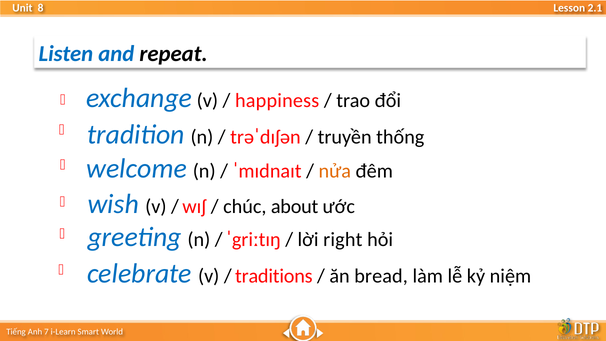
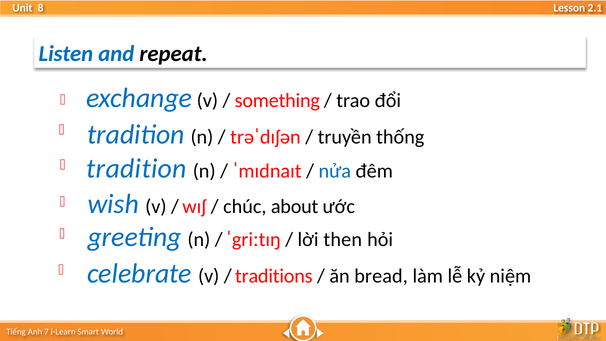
happiness: happiness -> something (277, 101)
welcome: welcome -> tradition (136, 168)
nửa colour: orange -> blue (335, 171)
right: right -> then (343, 239)
